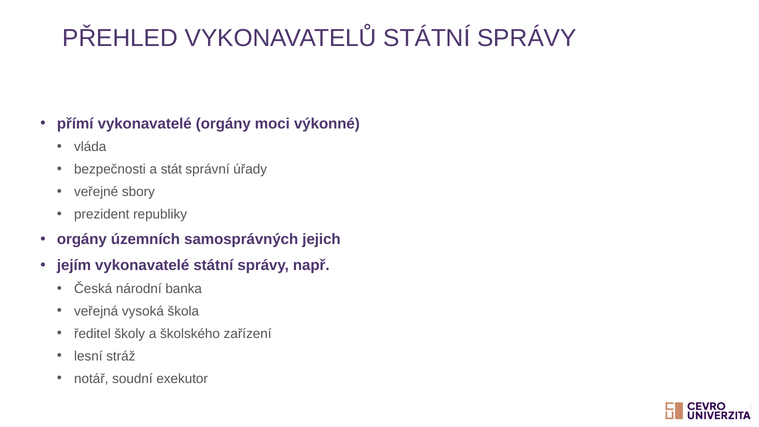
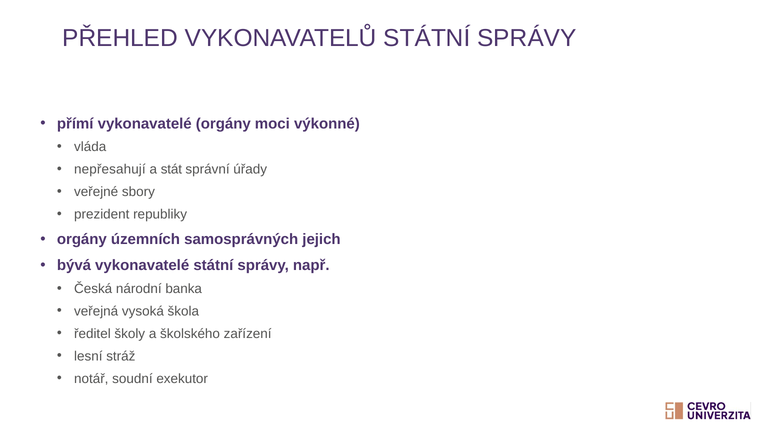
bezpečnosti: bezpečnosti -> nepřesahují (110, 169)
jejím: jejím -> bývá (74, 265)
